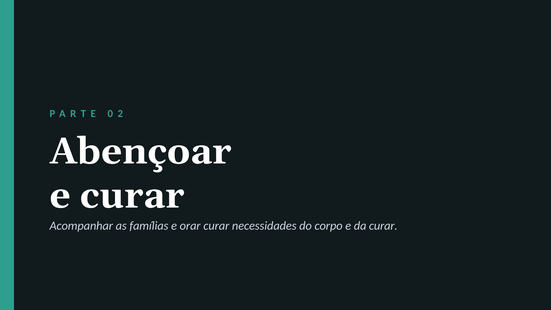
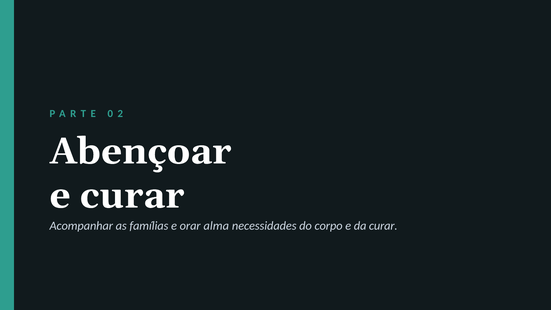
orar curar: curar -> alma (216, 226)
